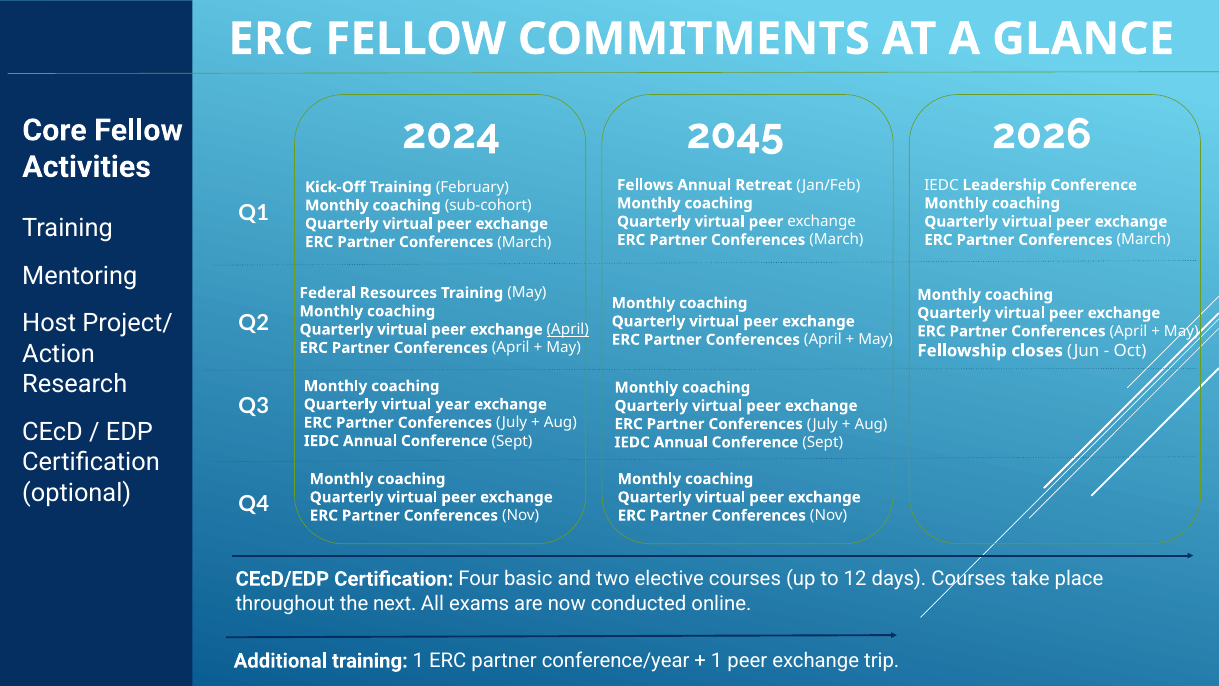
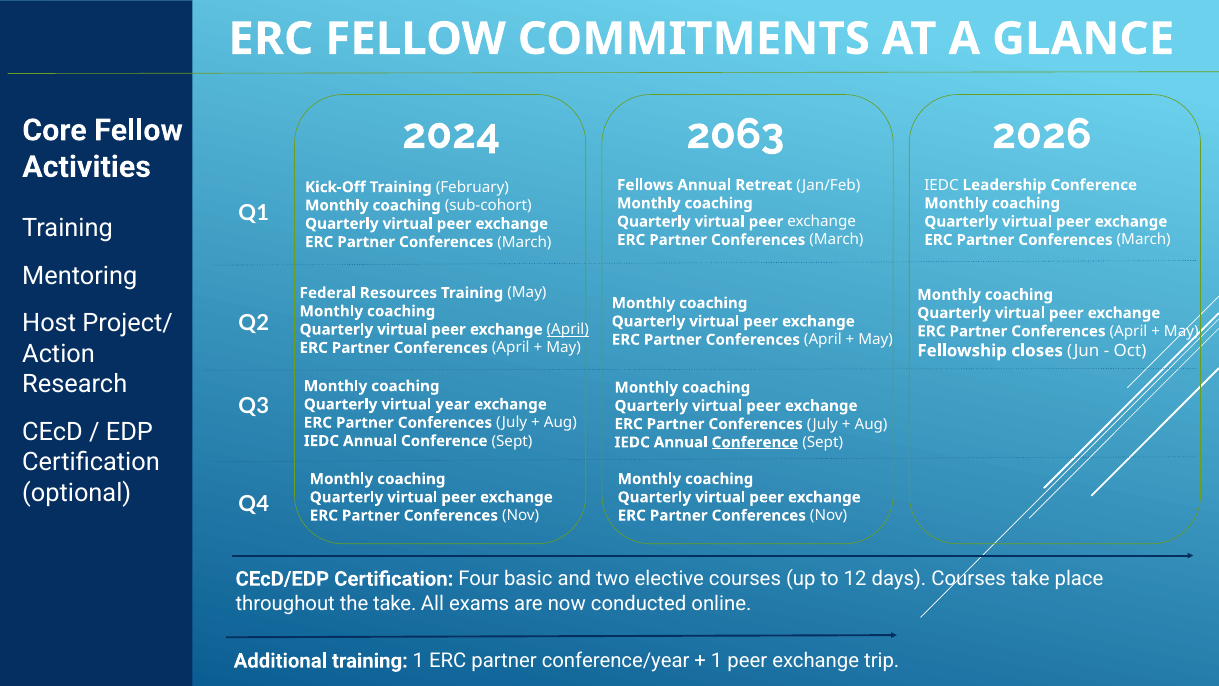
2045: 2045 -> 2063 (735, 134)
Conference underline: none -> present (755, 442)
the next: next -> take (395, 603)
